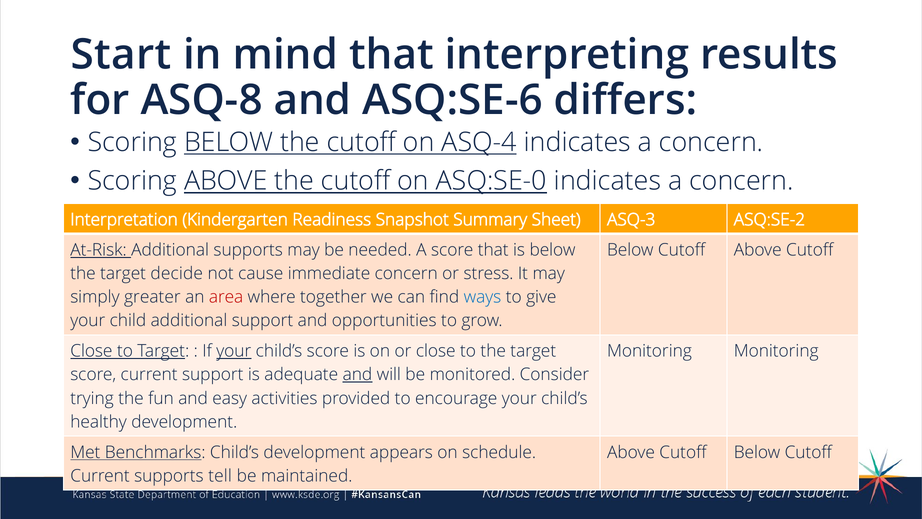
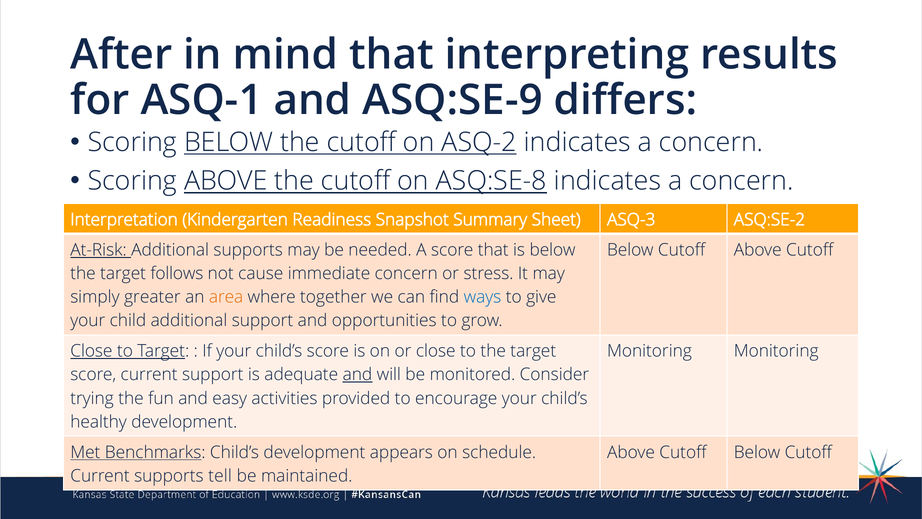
Start: Start -> After (121, 55)
ASQ-8: ASQ-8 -> ASQ-1 (202, 100)
ASQ:SE-6: ASQ:SE-6 -> ASQ:SE-9 (452, 100)
ASQ-4: ASQ-4 -> ASQ-2 (479, 142)
ASQ:SE-0: ASQ:SE-0 -> ASQ:SE-8 (491, 181)
decide: decide -> follows (177, 273)
area colour: red -> orange (226, 297)
your underline: present -> none (234, 351)
